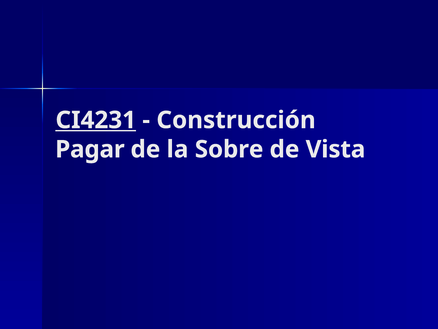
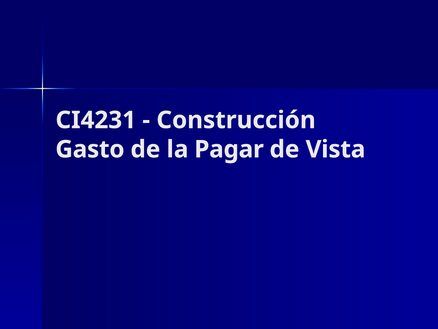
CI4231 underline: present -> none (96, 120)
Pagar: Pagar -> Gasto (90, 149)
Sobre: Sobre -> Pagar (229, 149)
